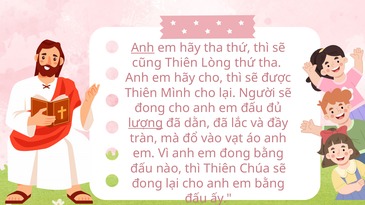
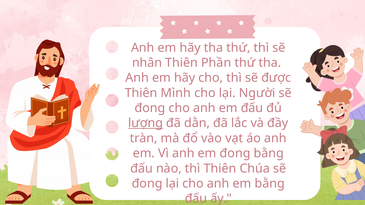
Anh underline: present -> none (143, 48)
cũng: cũng -> nhân (147, 63)
Lòng: Lòng -> Phần (216, 63)
